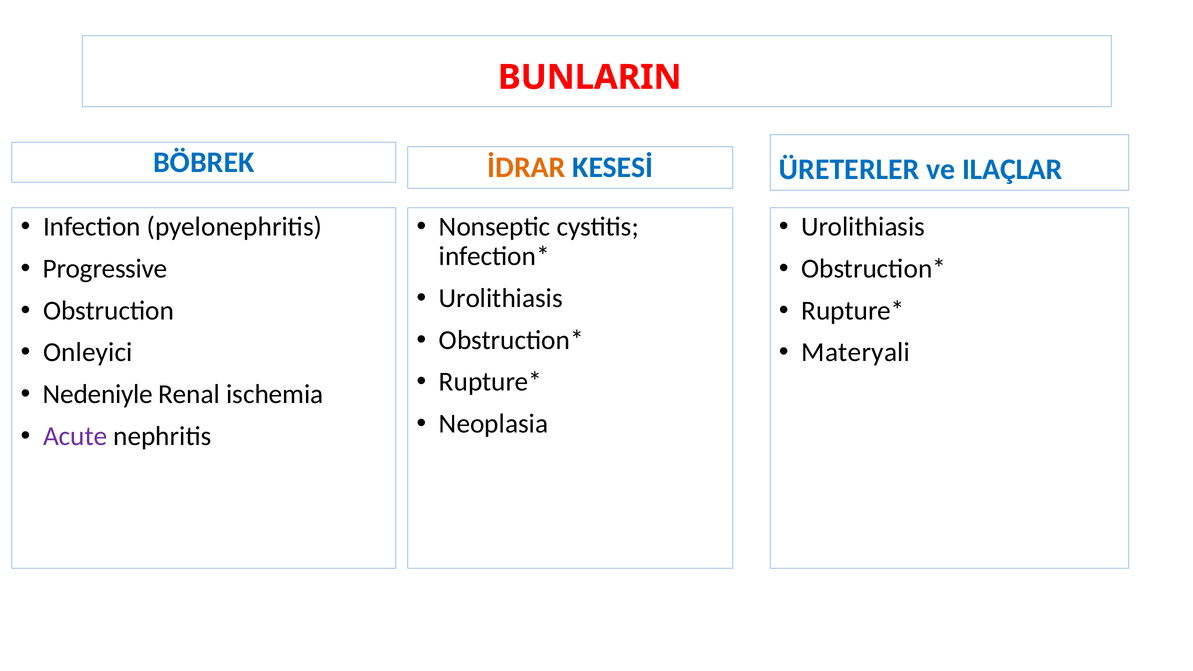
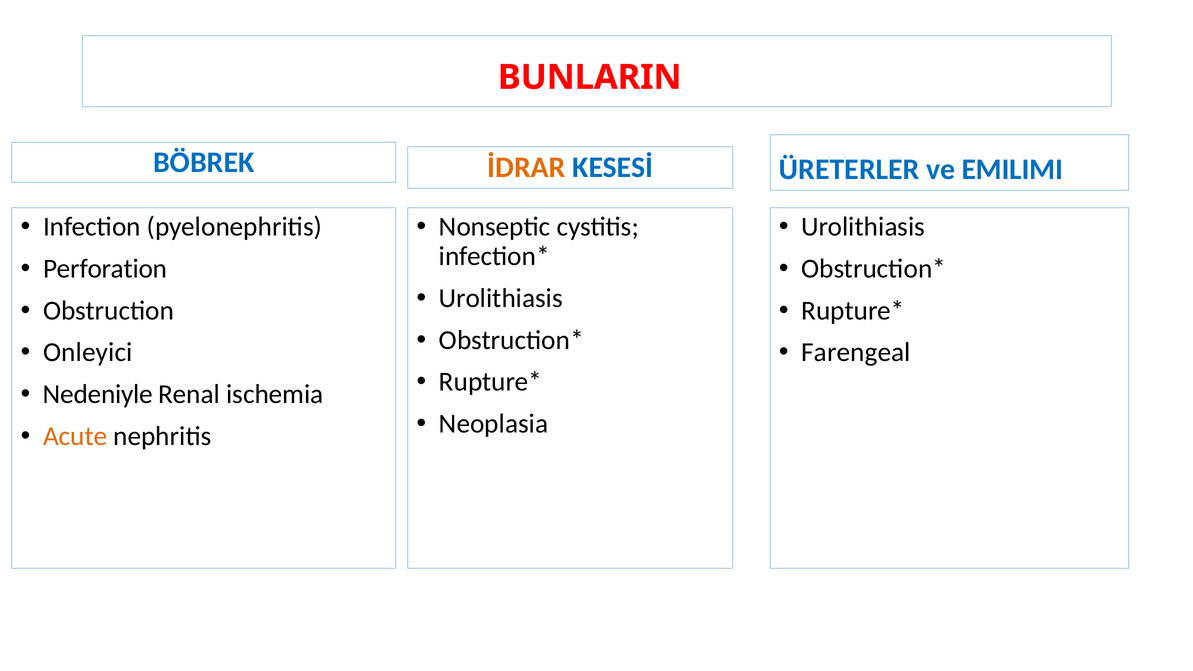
ILAÇLAR: ILAÇLAR -> EMILIMI (1012, 169)
Progressive: Progressive -> Perforation (105, 269)
Materyali: Materyali -> Farengeal (856, 352)
Acute colour: purple -> orange (75, 436)
